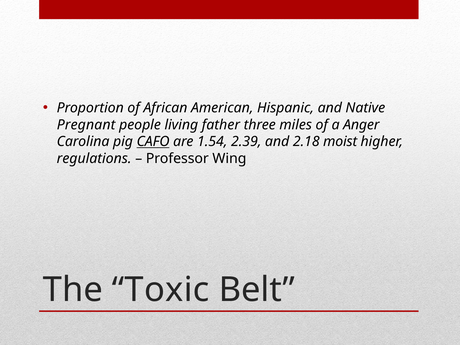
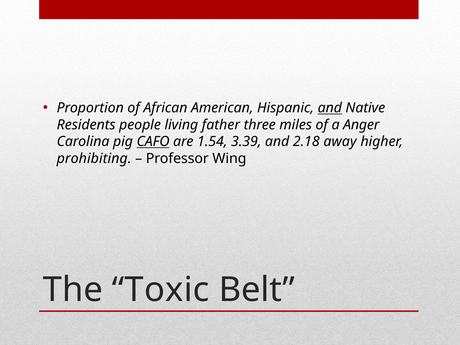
and underline: none -> present (330, 108)
Pregnant: Pregnant -> Residents (86, 125)
2.39: 2.39 -> 3.39 (246, 142)
moist: moist -> away (340, 142)
regulations: regulations -> prohibiting (94, 159)
